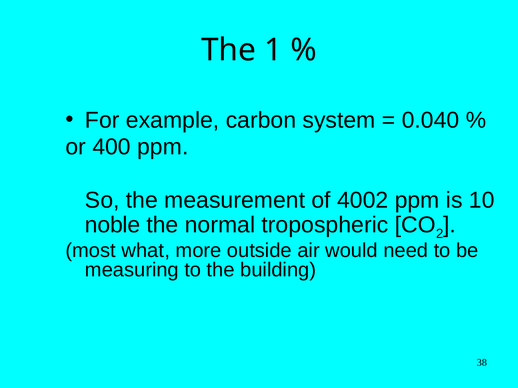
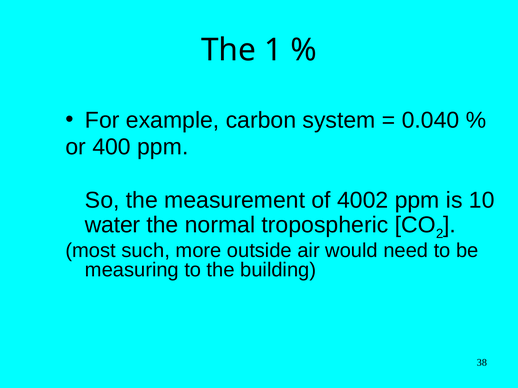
noble: noble -> water (113, 225)
what: what -> such (146, 251)
